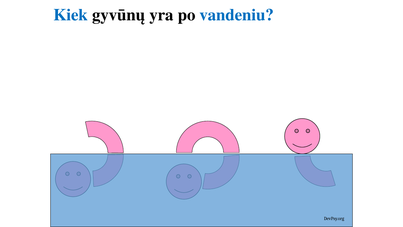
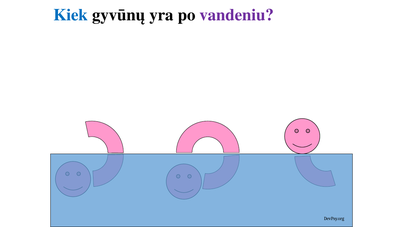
vandeniu colour: blue -> purple (237, 15)
